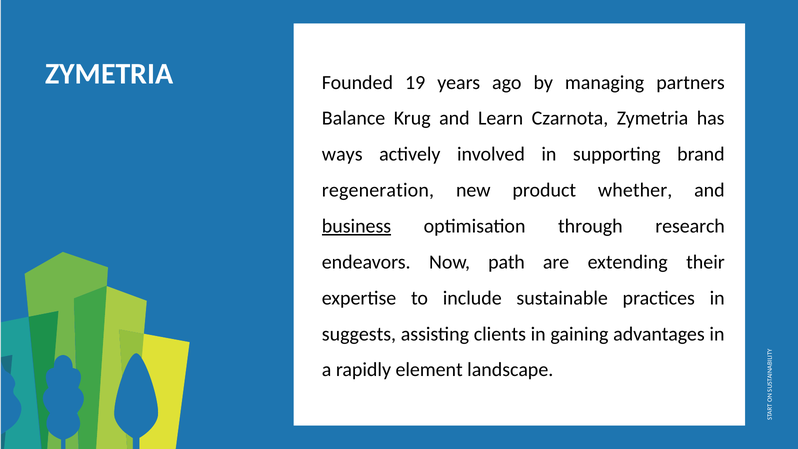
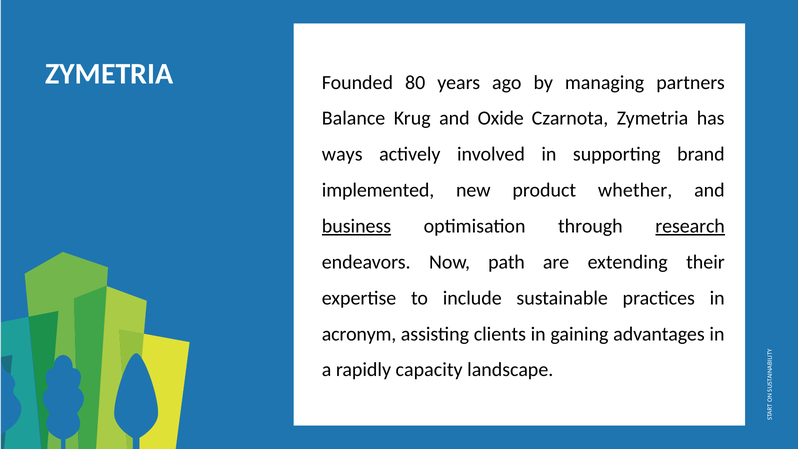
19: 19 -> 80 (415, 82)
Learn: Learn -> Oxide (501, 118)
regeneration: regeneration -> implemented (378, 190)
research underline: none -> present (690, 226)
suggests: suggests -> acronym (359, 334)
element: element -> capacity (429, 370)
